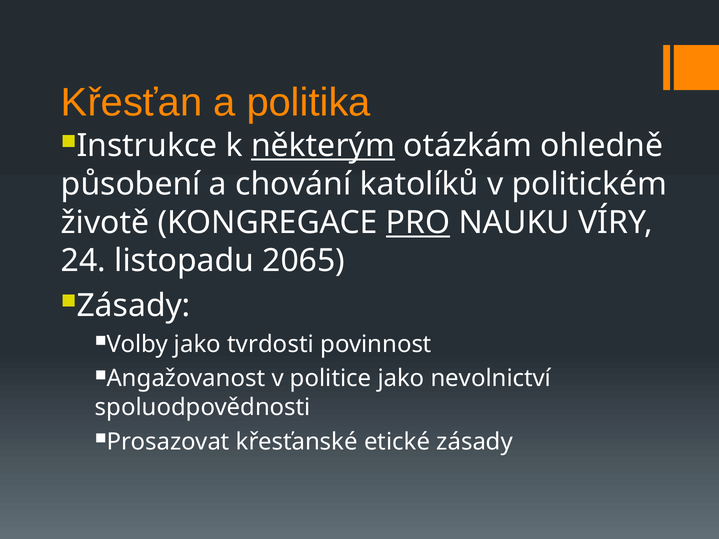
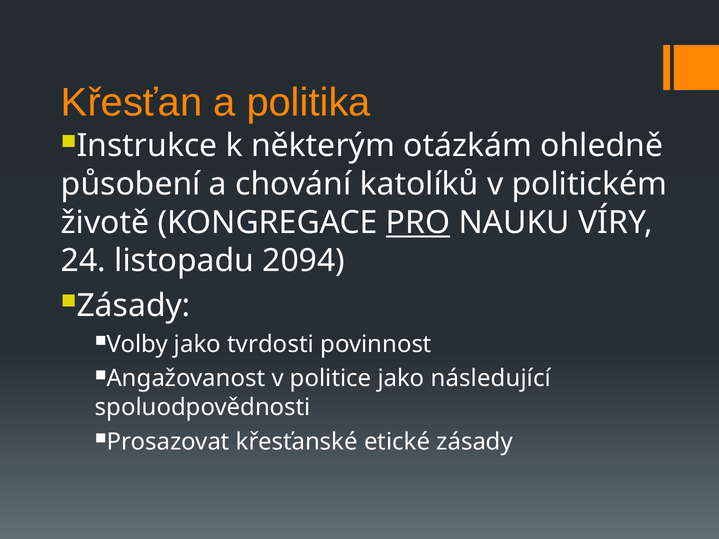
některým underline: present -> none (323, 146)
2065: 2065 -> 2094 (304, 261)
nevolnictví: nevolnictví -> následující (491, 379)
